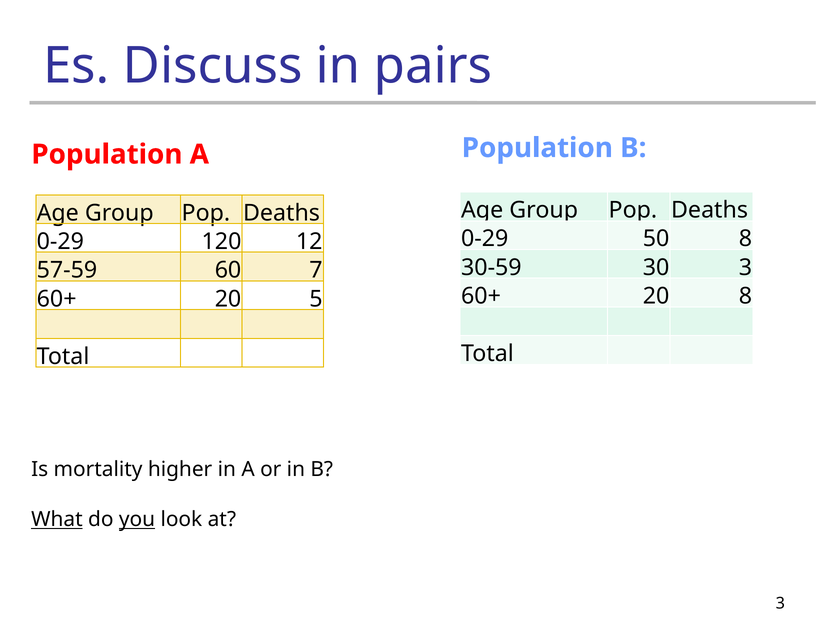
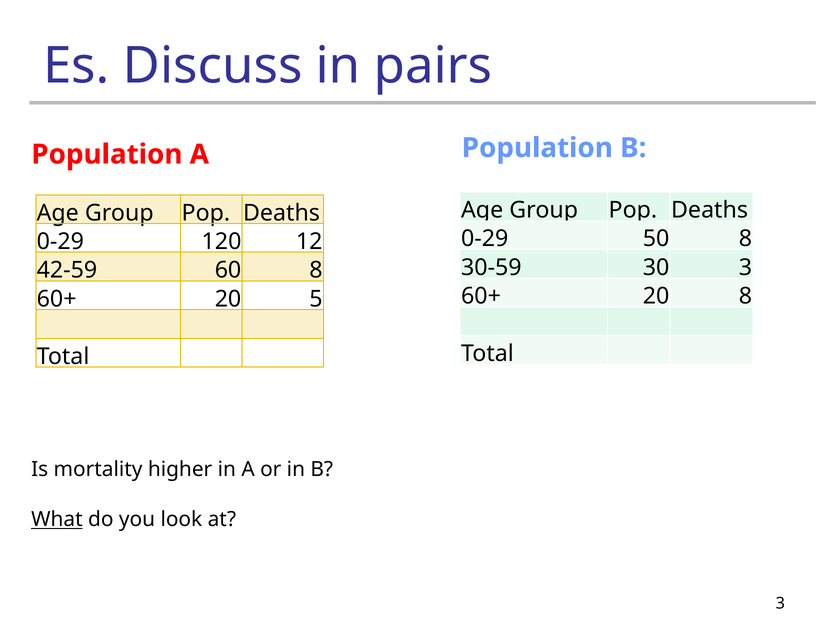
57-59: 57-59 -> 42-59 (67, 270)
60 7: 7 -> 8 (316, 270)
you underline: present -> none (137, 520)
